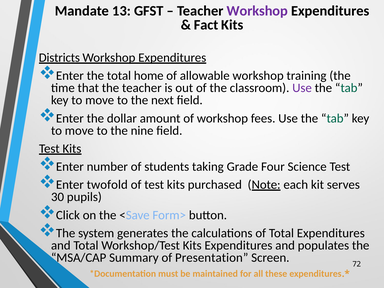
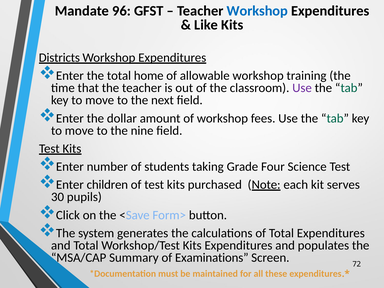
13: 13 -> 96 (121, 11)
Workshop colour: purple -> blue (257, 11)
Fact: Fact -> Like (206, 25)
twofold: twofold -> children (107, 185)
Presentation: Presentation -> Examinations (212, 258)
